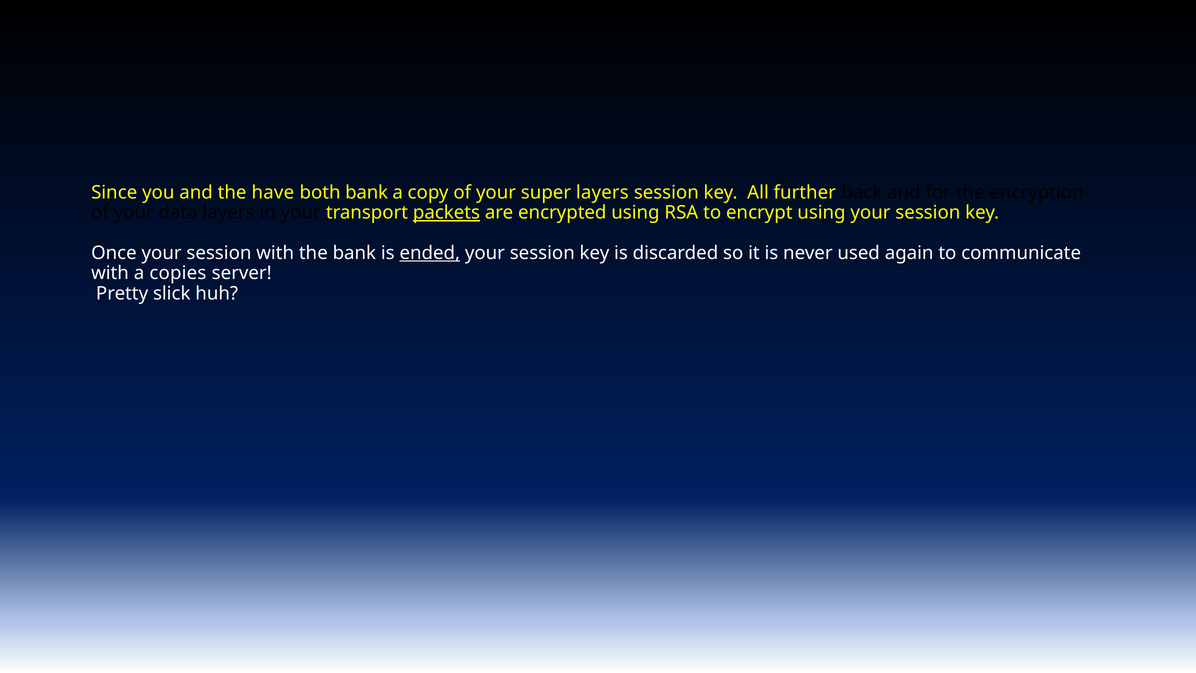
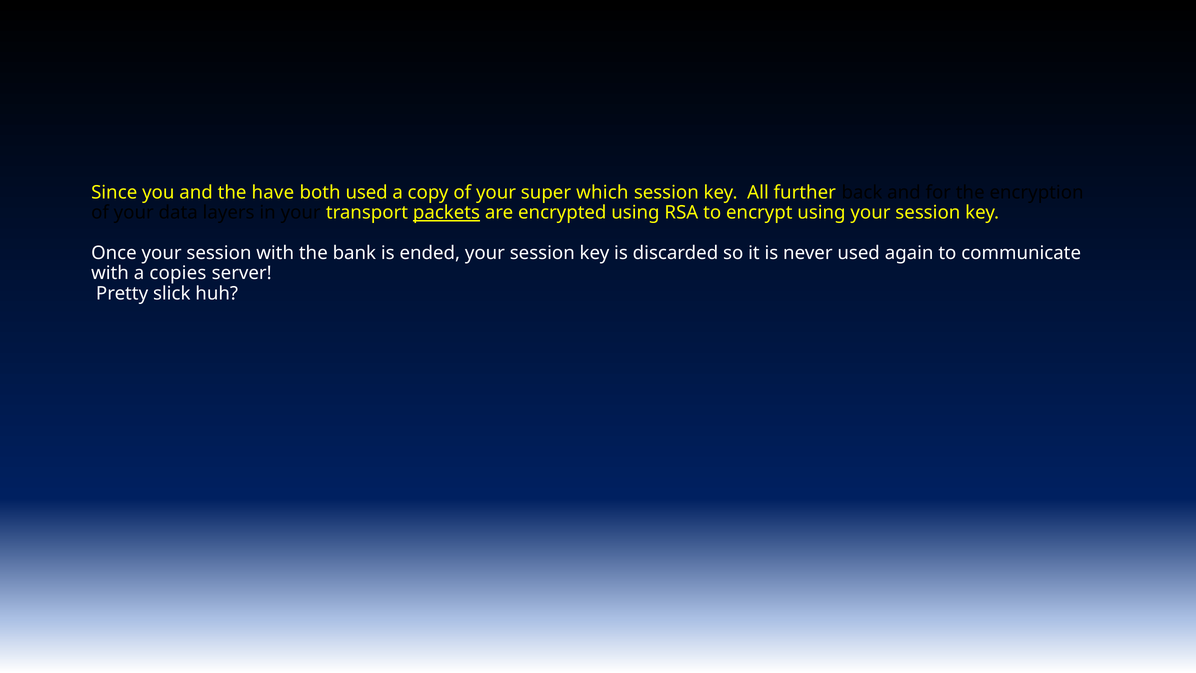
both bank: bank -> used (367, 192)
super layers: layers -> which (602, 192)
ended underline: present -> none (430, 253)
